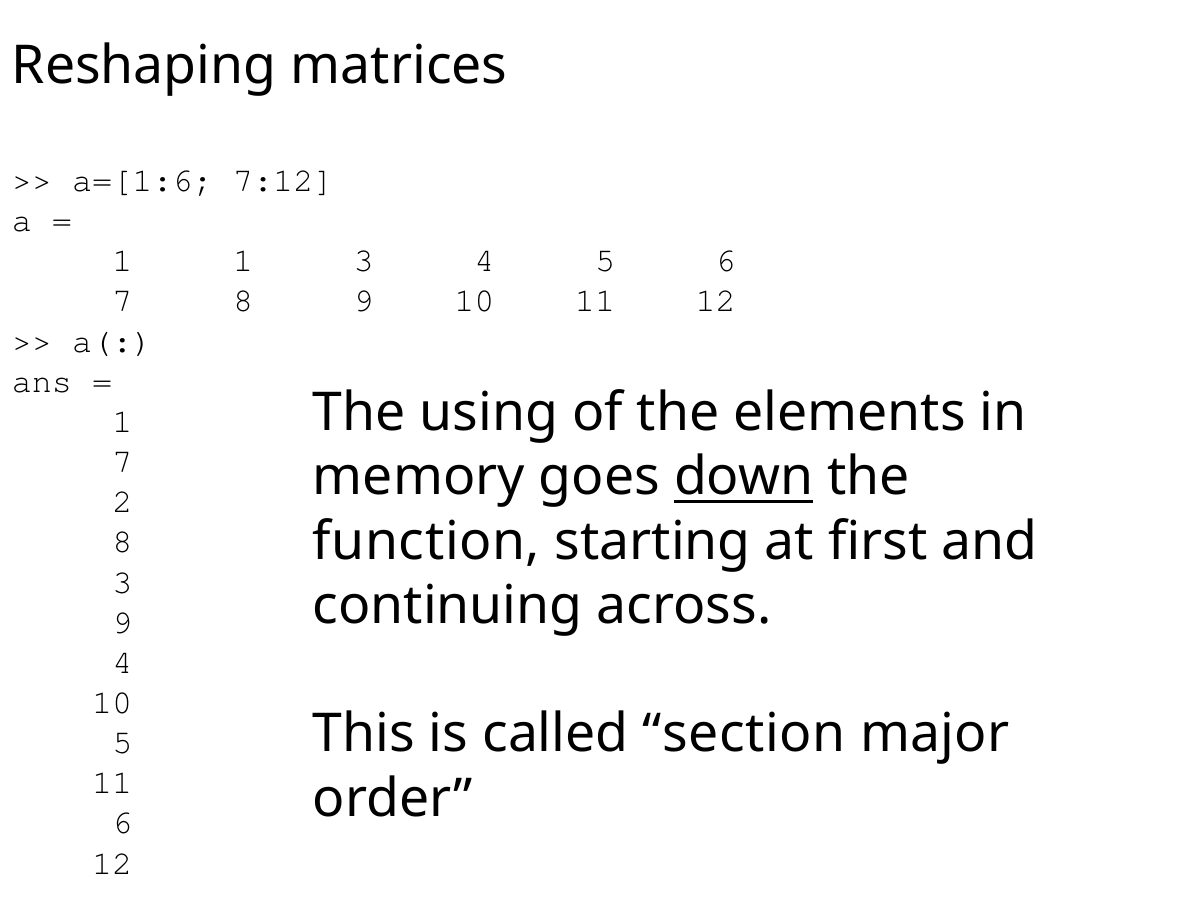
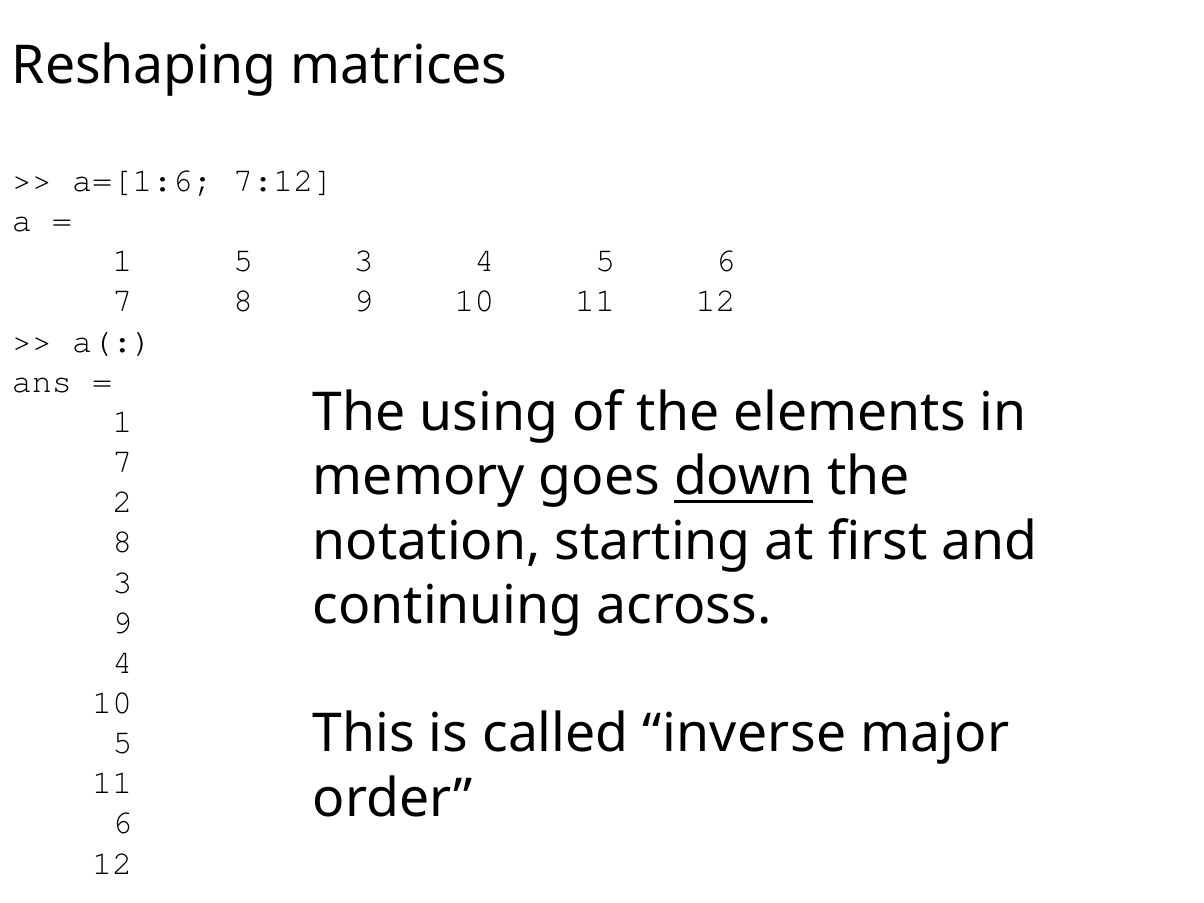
1 1: 1 -> 5 (243, 261)
function: function -> notation (427, 541)
section: section -> inverse (744, 734)
